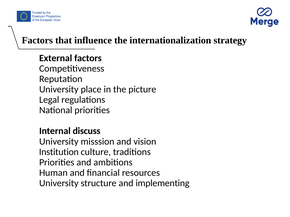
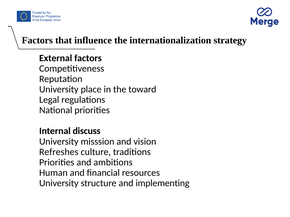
picture: picture -> toward (142, 90)
Institution: Institution -> Refreshes (59, 152)
